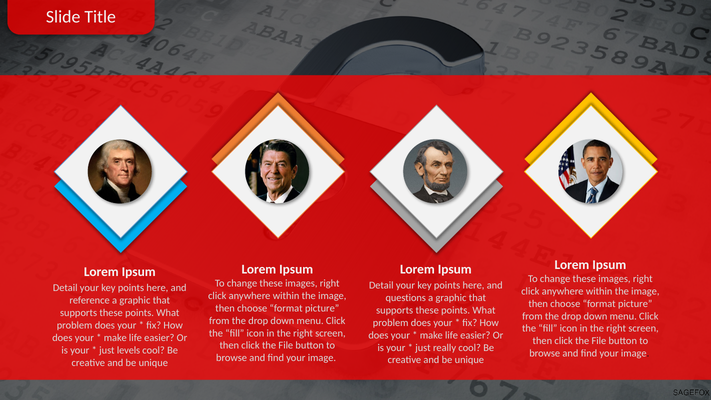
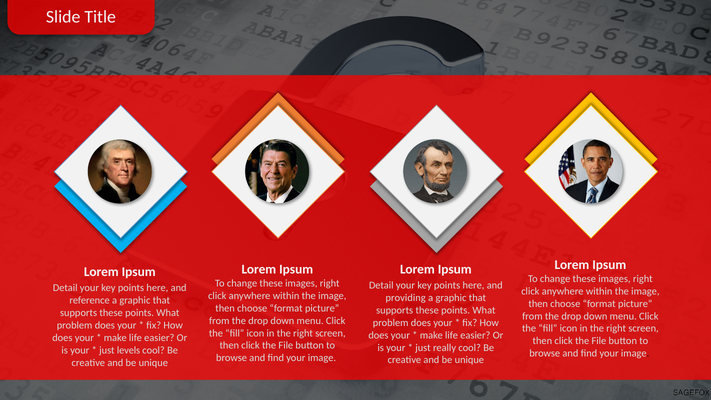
questions: questions -> providing (406, 298)
